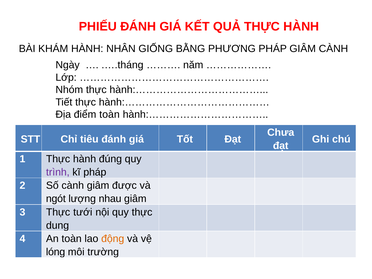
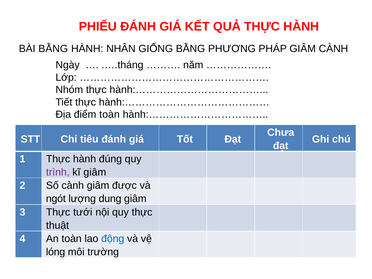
BÀI KHÁM: KHÁM -> BẰNG (53, 49)
kĩ pháp: pháp -> giâm (95, 172)
nhau: nhau -> dung (110, 199)
dung: dung -> thuật (58, 225)
động colour: orange -> blue (113, 239)
